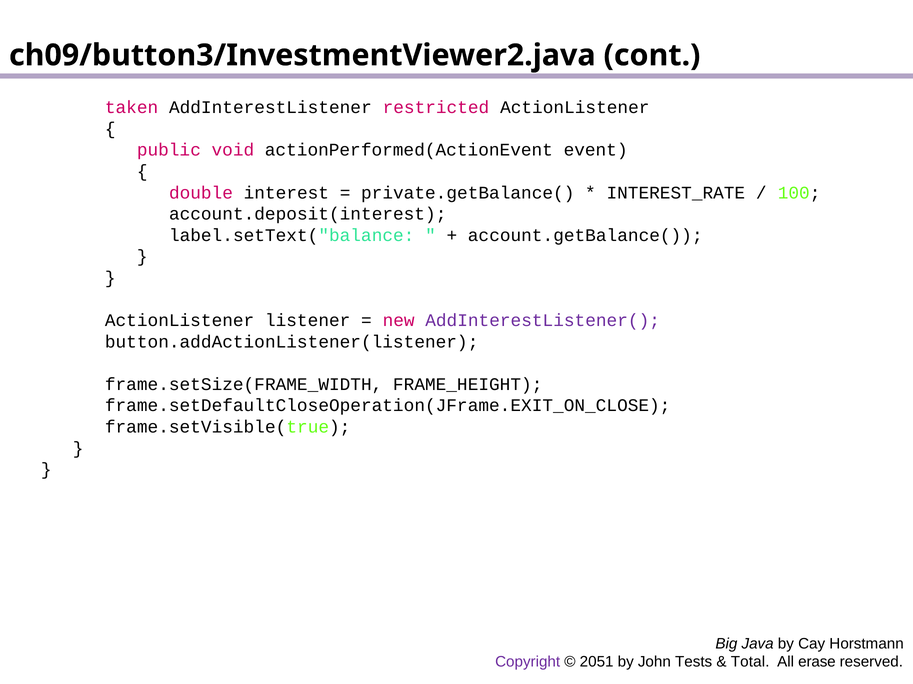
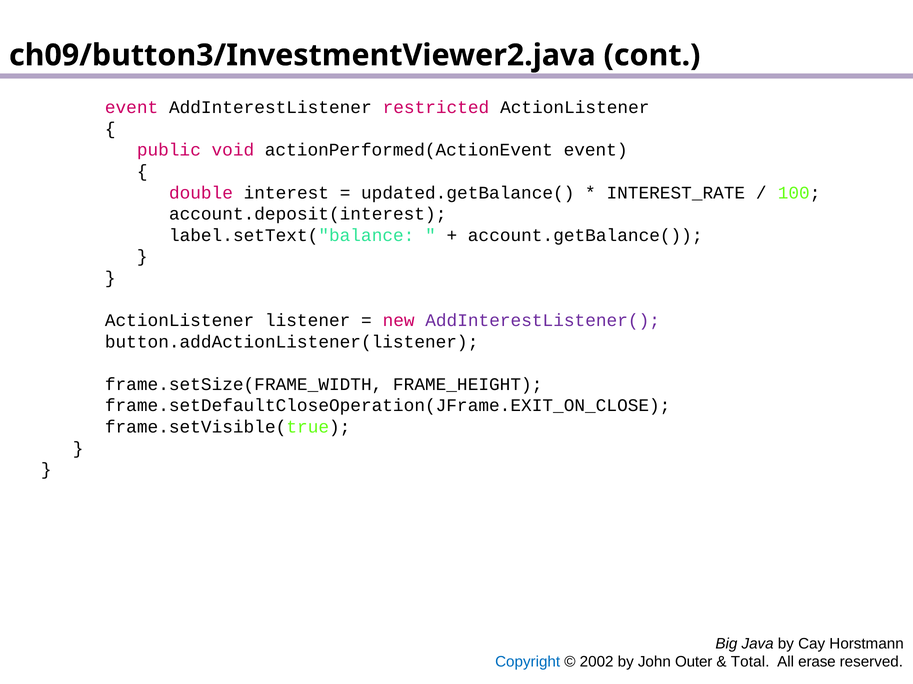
taken: taken -> event (132, 108)
private.getBalance(: private.getBalance( -> updated.getBalance( (468, 193)
Copyright colour: purple -> blue (528, 663)
2051: 2051 -> 2002 (597, 663)
Tests: Tests -> Outer (694, 663)
